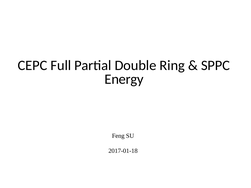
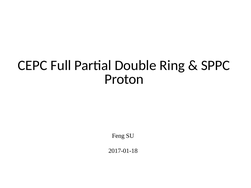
Energy: Energy -> Proton (124, 79)
